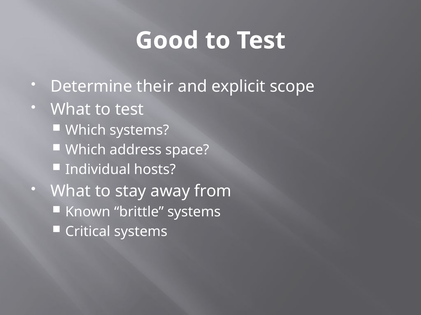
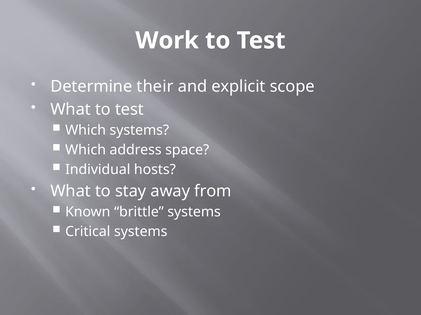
Good: Good -> Work (167, 41)
